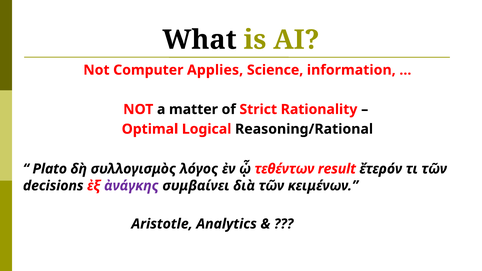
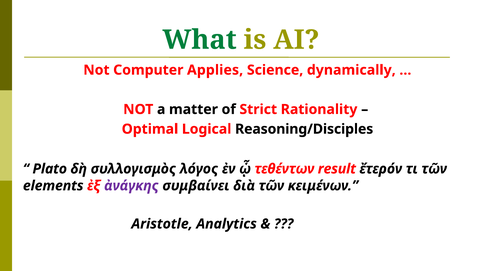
What colour: black -> green (200, 40)
information: information -> dynamically (351, 70)
Reasoning/Rational: Reasoning/Rational -> Reasoning/Disciples (304, 129)
decisions: decisions -> elements (53, 186)
